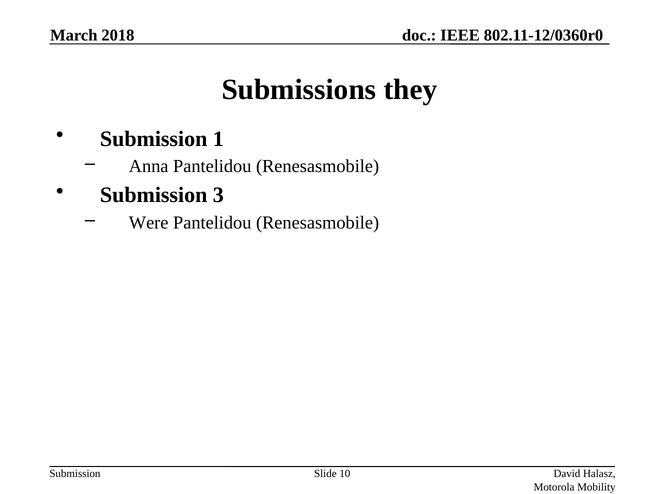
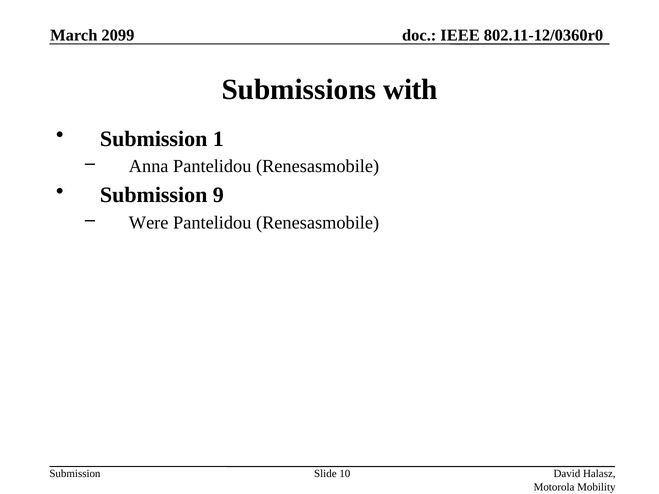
2018: 2018 -> 2099 (118, 35)
they: they -> with (411, 90)
3: 3 -> 9 (218, 195)
